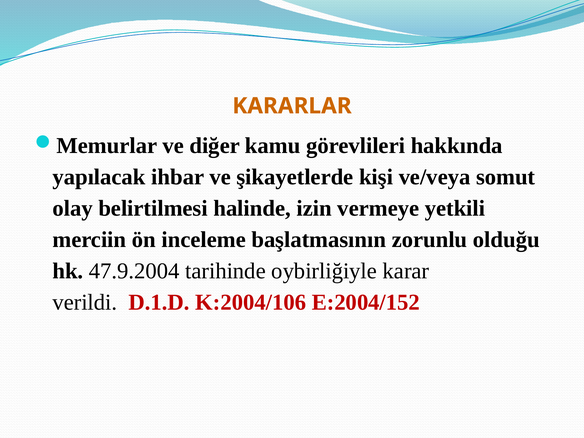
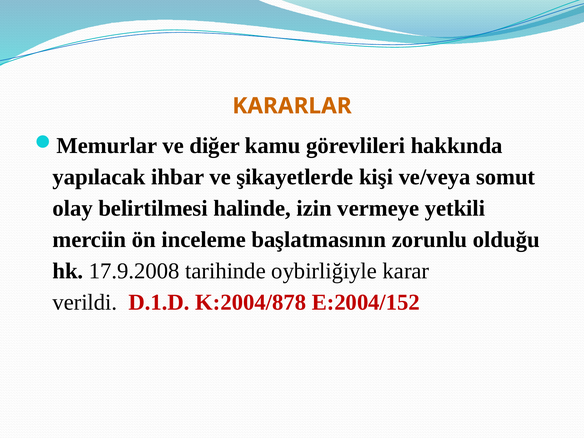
47.9.2004: 47.9.2004 -> 17.9.2008 (134, 271)
K:2004/106: K:2004/106 -> K:2004/878 (251, 302)
